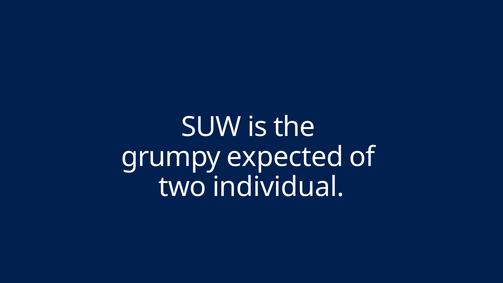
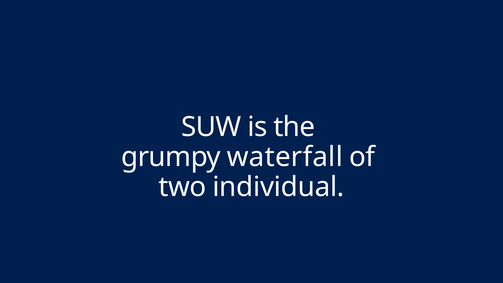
expected: expected -> waterfall (285, 157)
